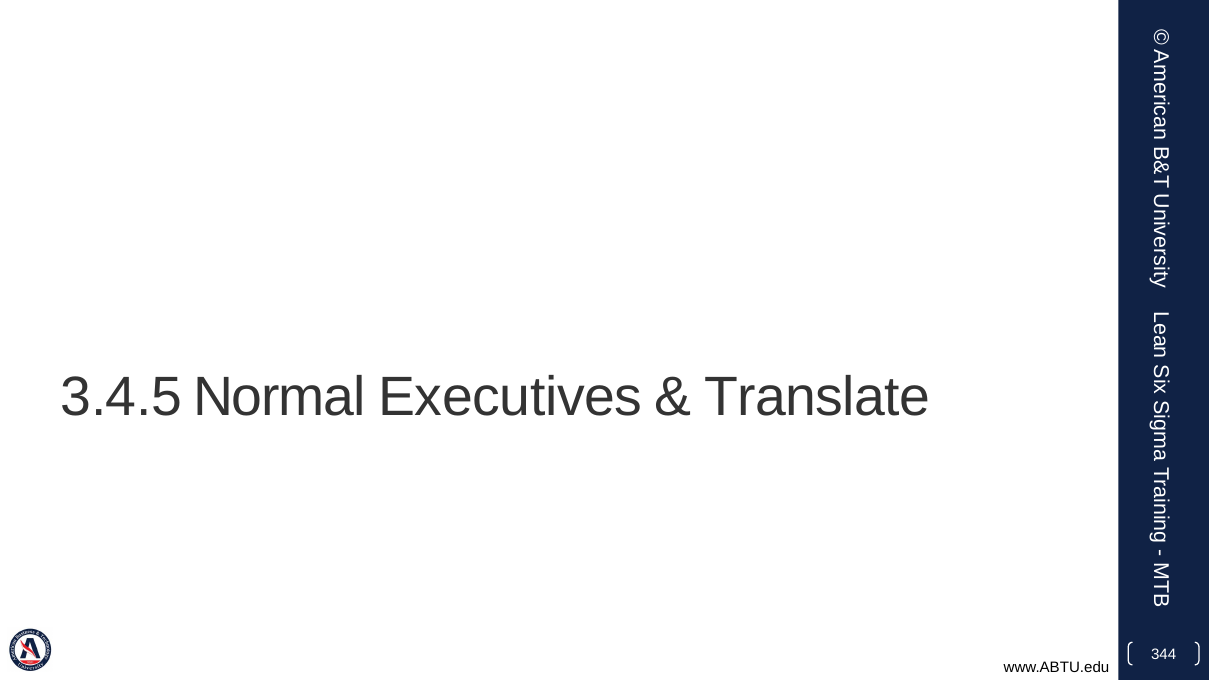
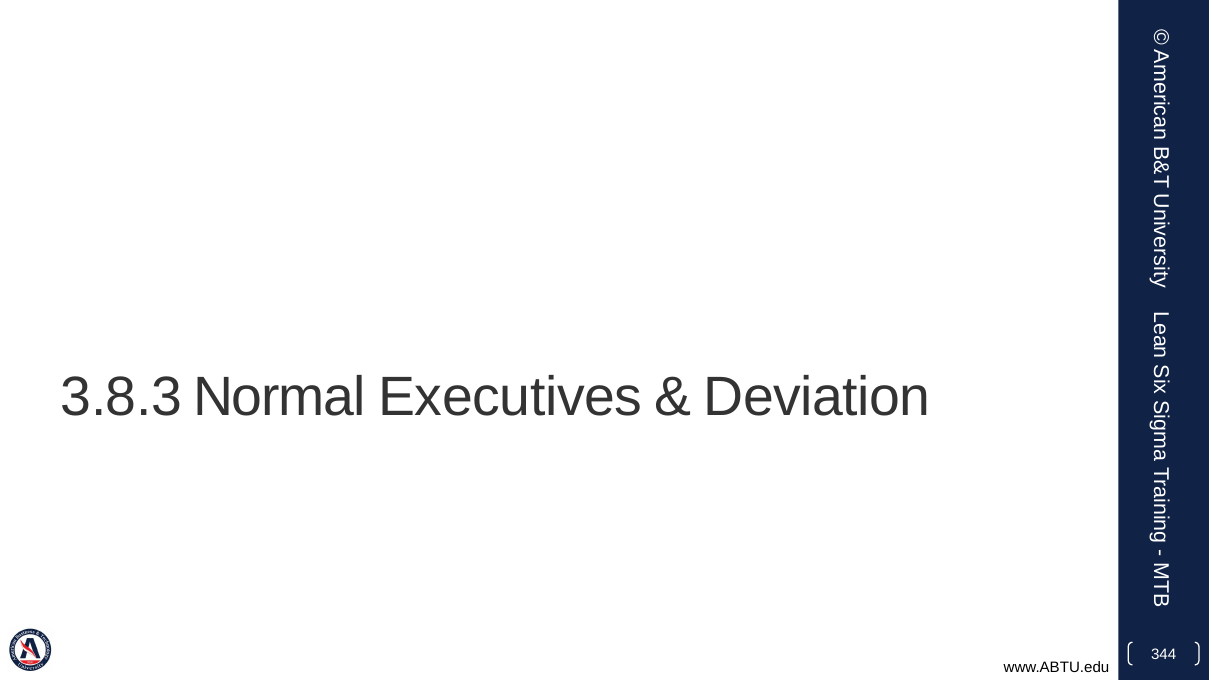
3.4.5: 3.4.5 -> 3.8.3 (121, 397)
Translate: Translate -> Deviation (817, 397)
